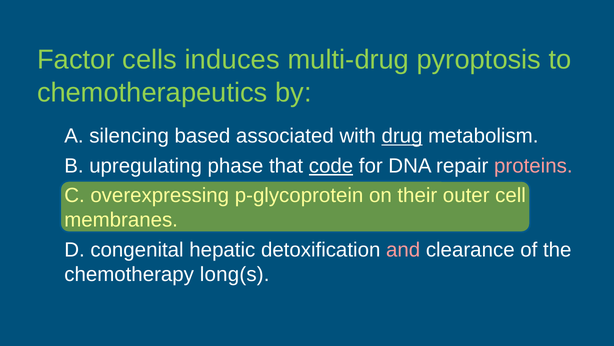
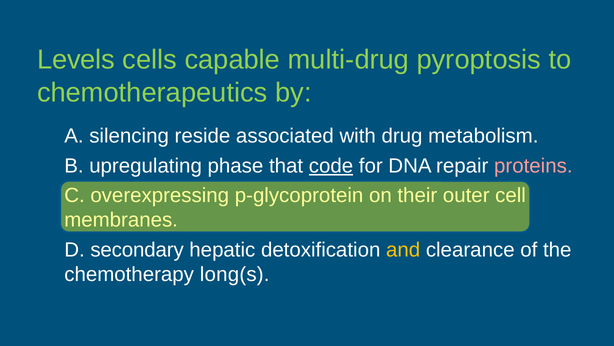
Factor: Factor -> Levels (76, 60)
induces: induces -> capable (232, 60)
based: based -> reside (202, 136)
drug underline: present -> none (402, 136)
congenital: congenital -> secondary (137, 249)
and colour: pink -> yellow (403, 249)
